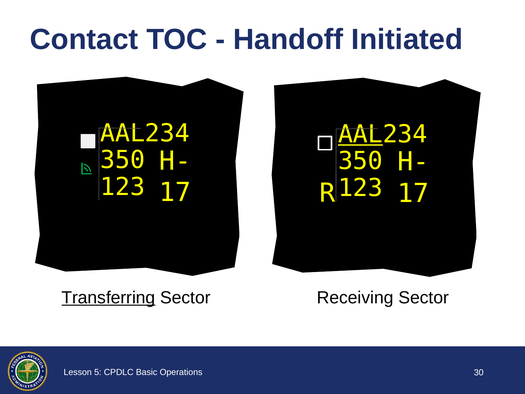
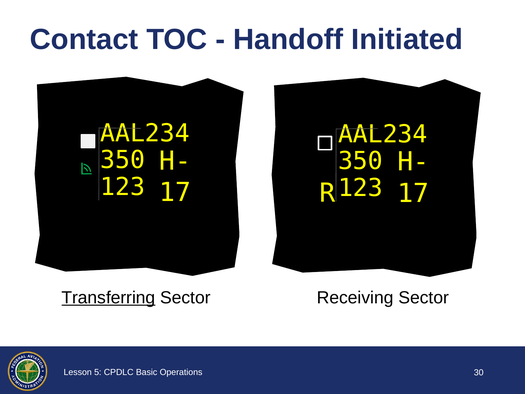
AAL234 underline: present -> none (383, 134)
